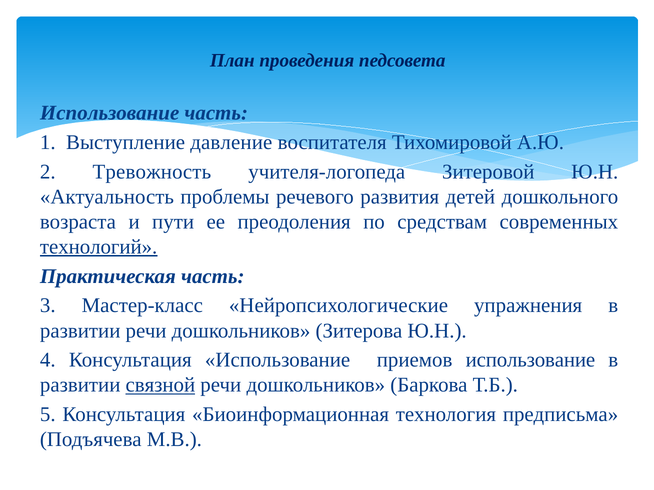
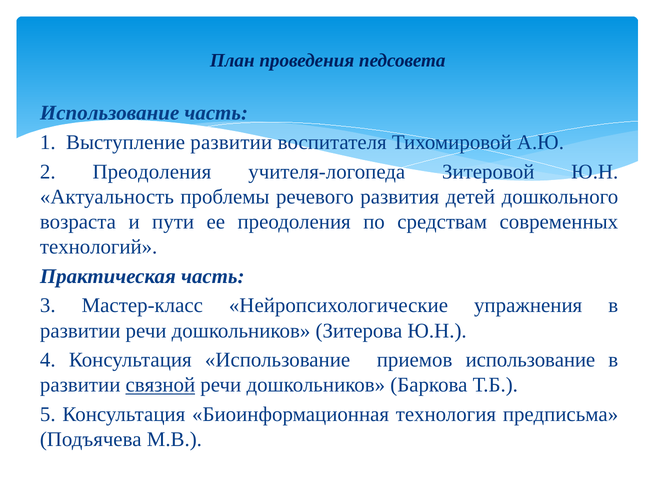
Выступление давление: давление -> развитии (231, 143)
2 Тревожность: Тревожность -> Преодоления (152, 172)
технологий underline: present -> none (99, 247)
